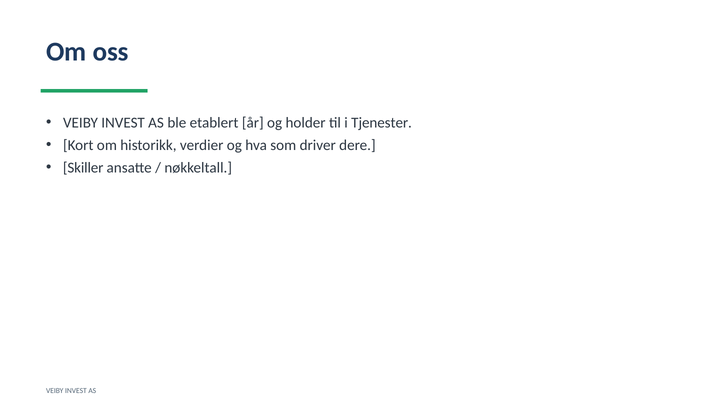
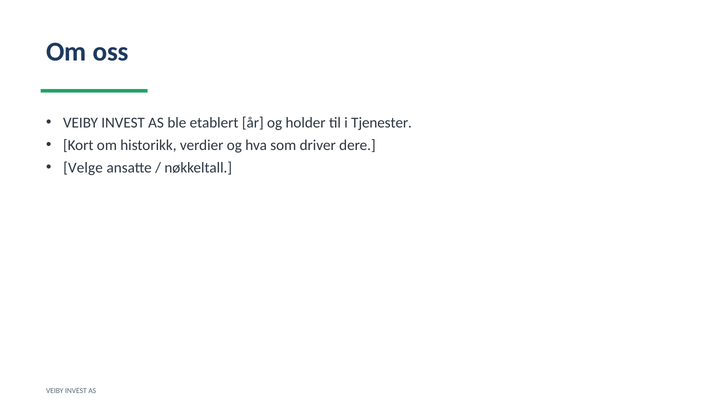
Skiller: Skiller -> Velge (83, 168)
